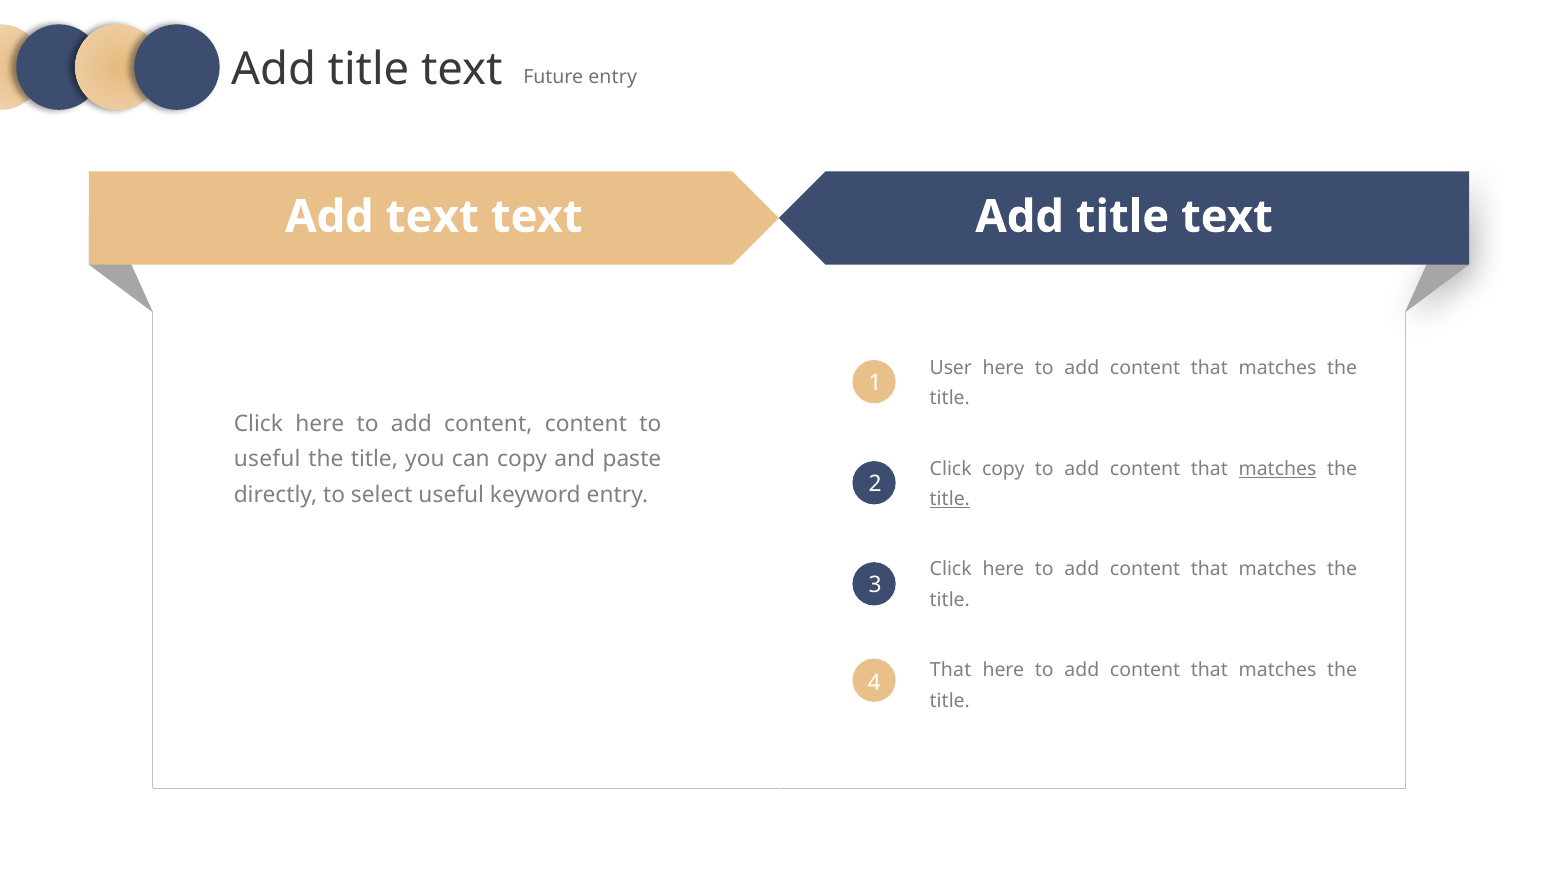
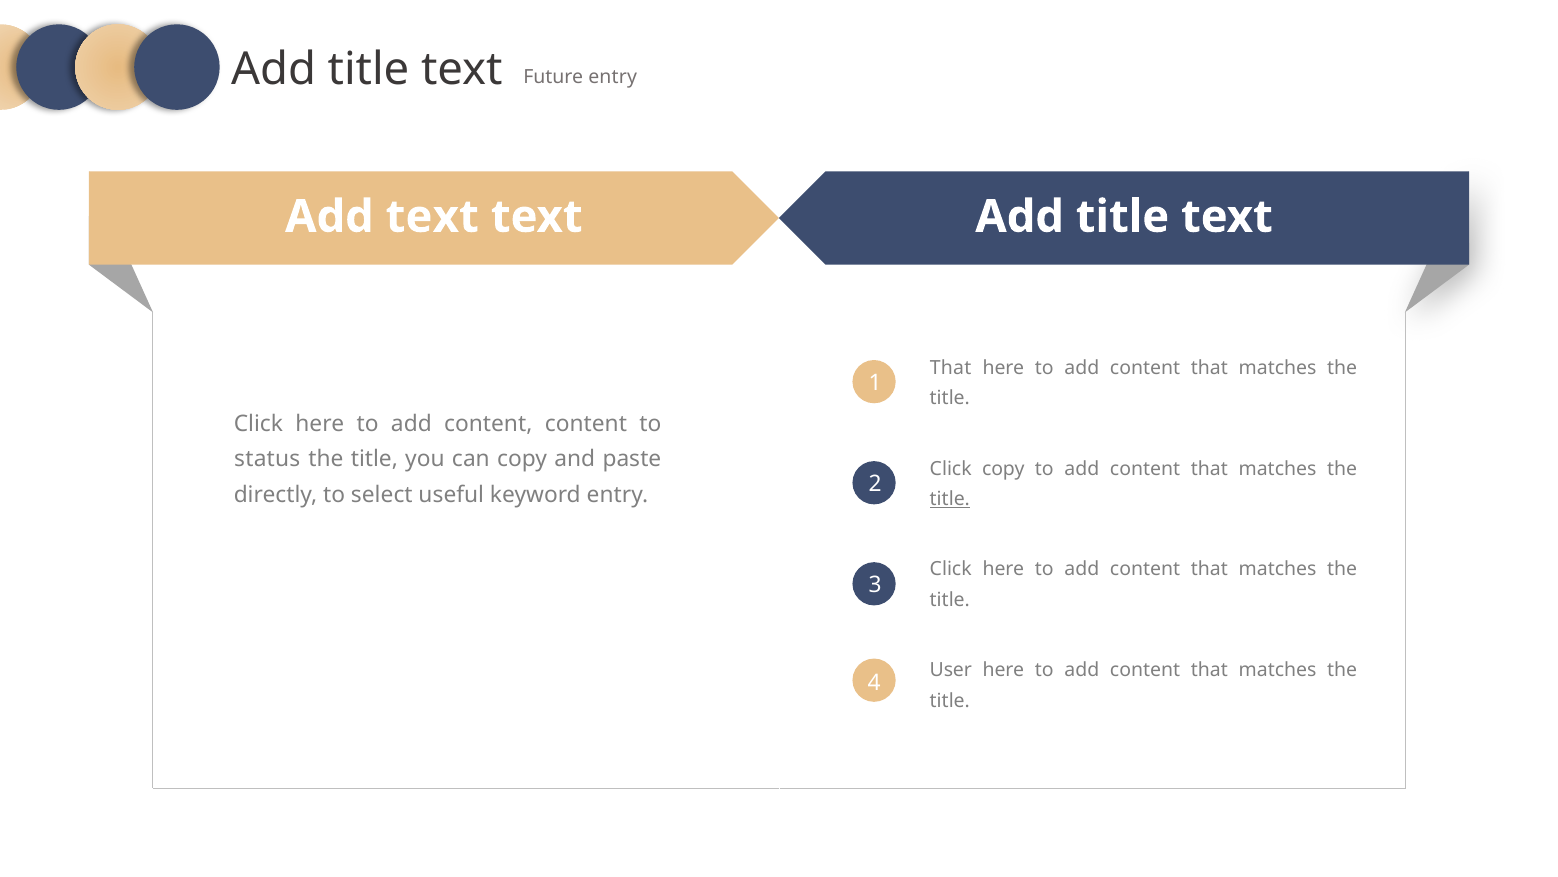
User: User -> That (951, 368)
useful: useful -> status (267, 459)
matches underline: present -> none (1278, 468)
That: That -> User (951, 670)
